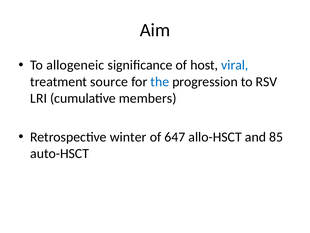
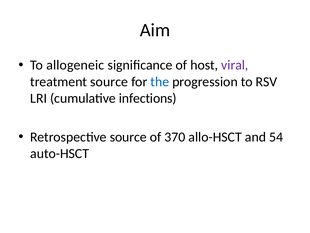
viral colour: blue -> purple (235, 65)
members: members -> infections (148, 98)
Retrospective winter: winter -> source (128, 137)
647: 647 -> 370 (175, 137)
85: 85 -> 54 (276, 137)
